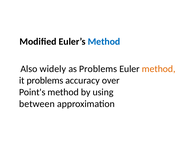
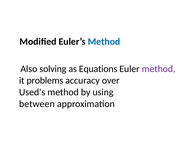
widely: widely -> solving (53, 69)
as Problems: Problems -> Equations (98, 69)
method colour: orange -> purple (159, 69)
Point's: Point's -> Used's (32, 92)
